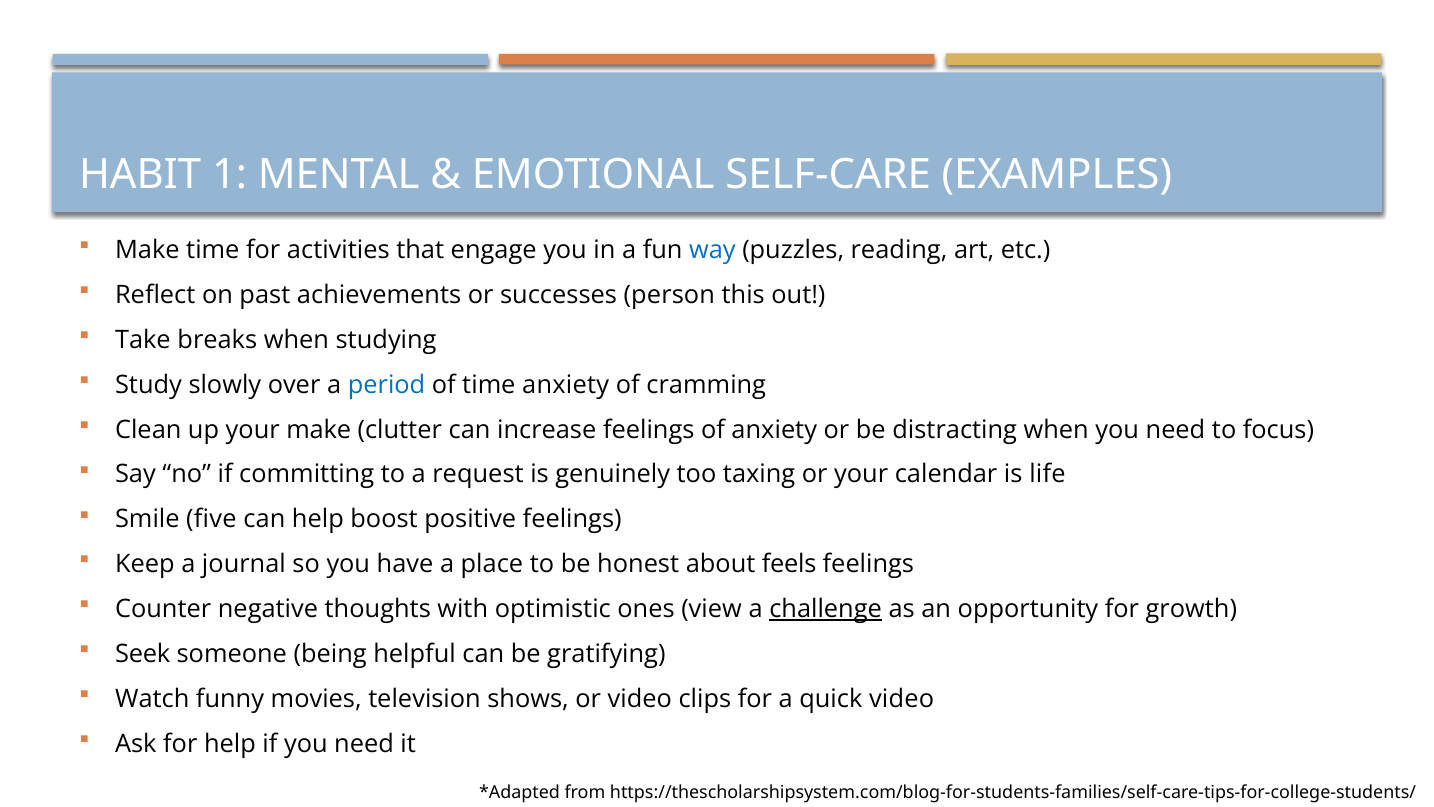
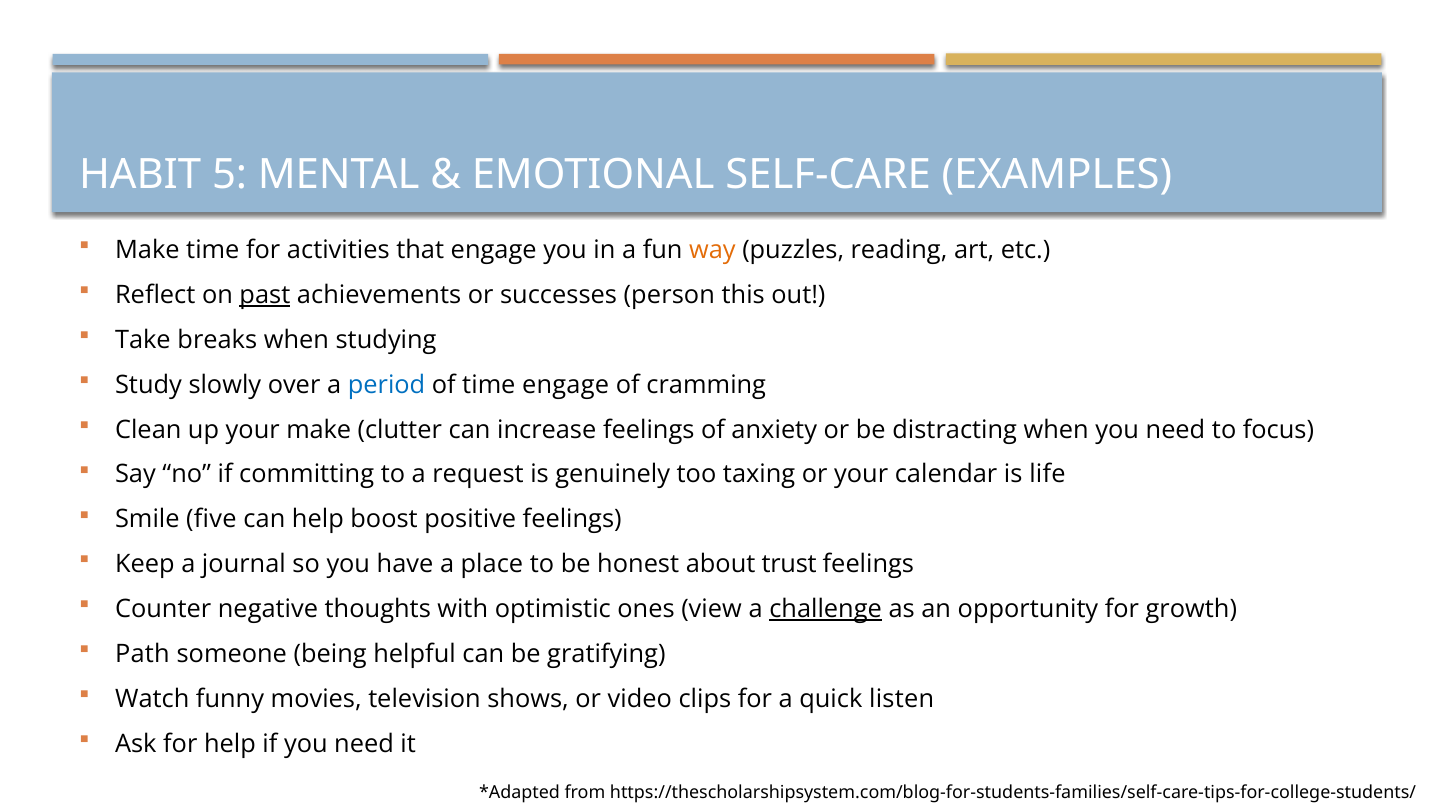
1: 1 -> 5 (230, 174)
way colour: blue -> orange (712, 250)
past underline: none -> present (265, 295)
time anxiety: anxiety -> engage (566, 385)
feels: feels -> trust (789, 564)
Seek: Seek -> Path (142, 654)
quick video: video -> listen (902, 698)
